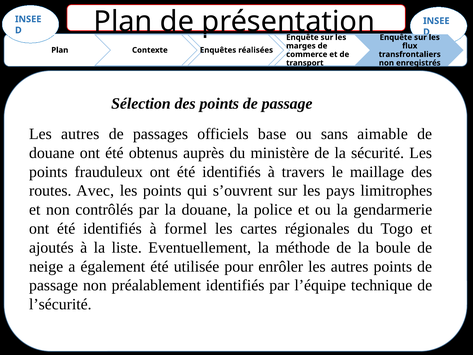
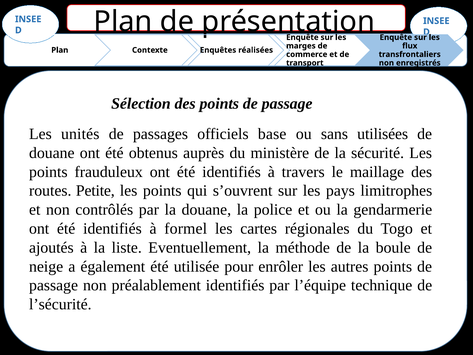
autres: autres -> unités (80, 134)
aimable: aimable -> utilisées (383, 134)
Avec: Avec -> Petite (95, 191)
